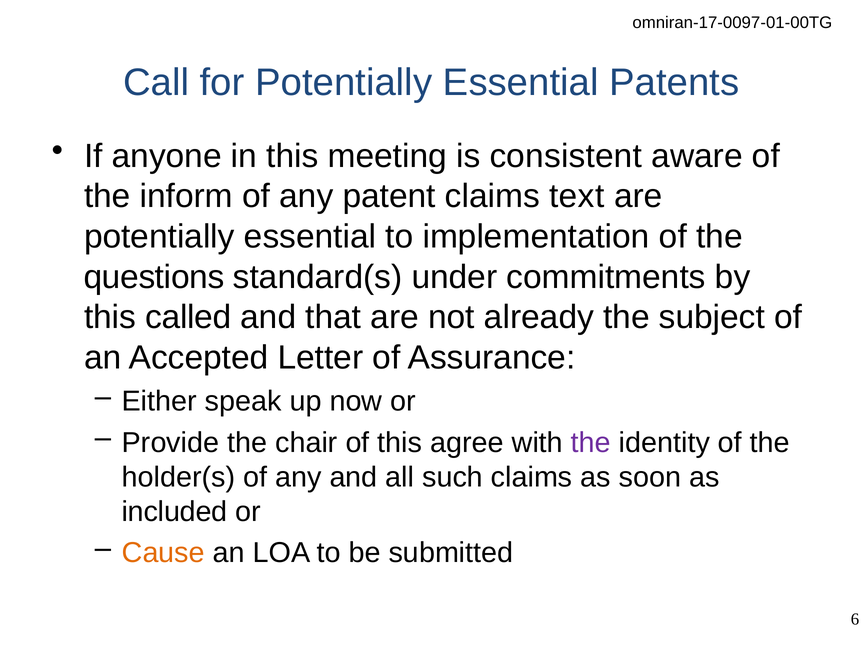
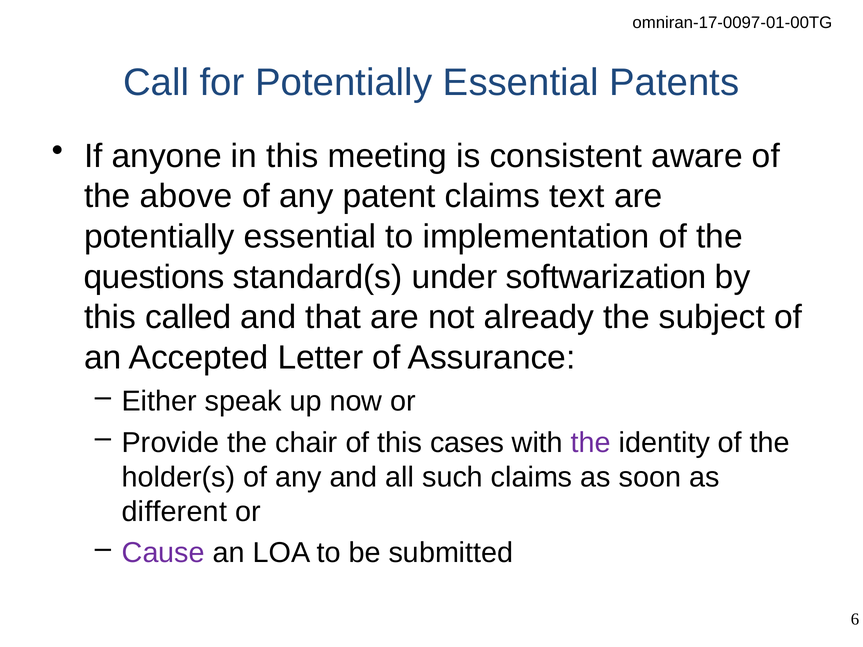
inform: inform -> above (186, 196)
commitments: commitments -> softwarization (606, 277)
agree: agree -> cases (467, 443)
included: included -> different (174, 512)
Cause colour: orange -> purple (163, 553)
